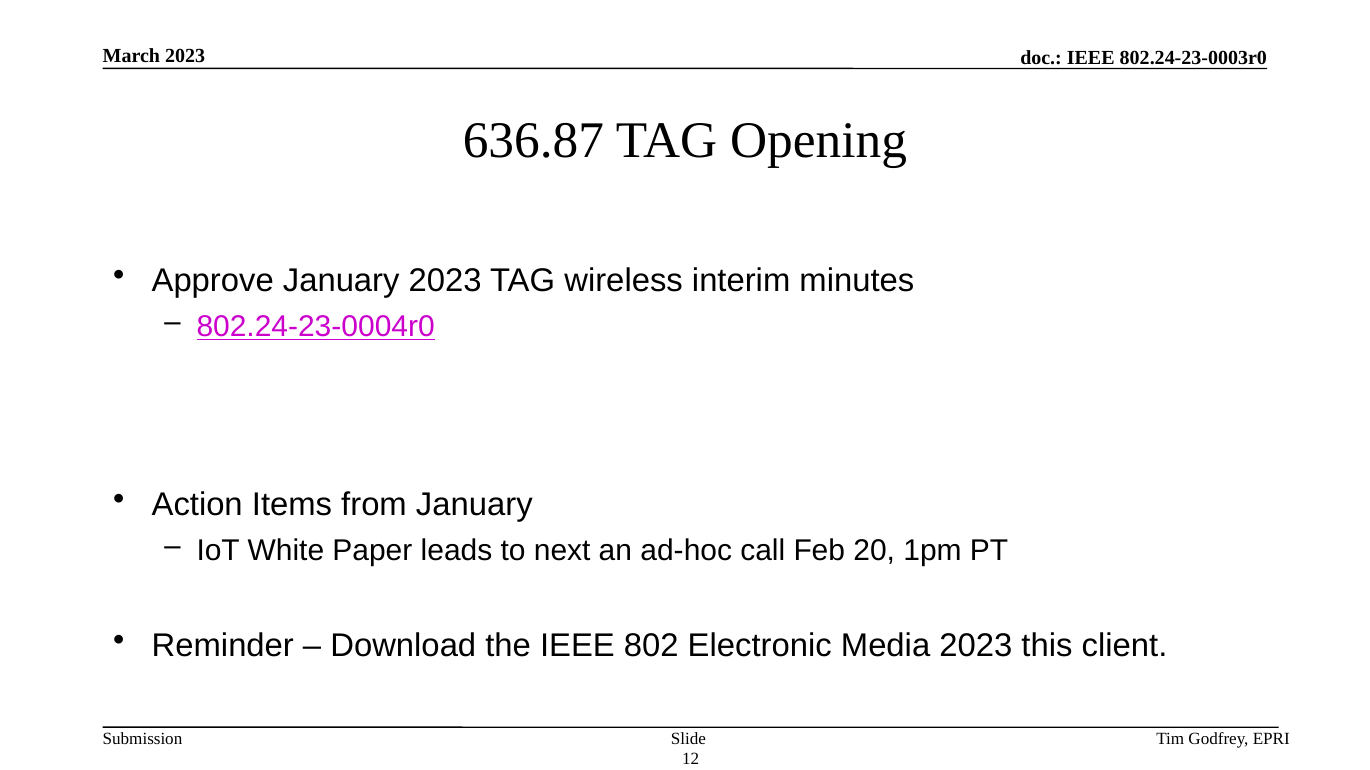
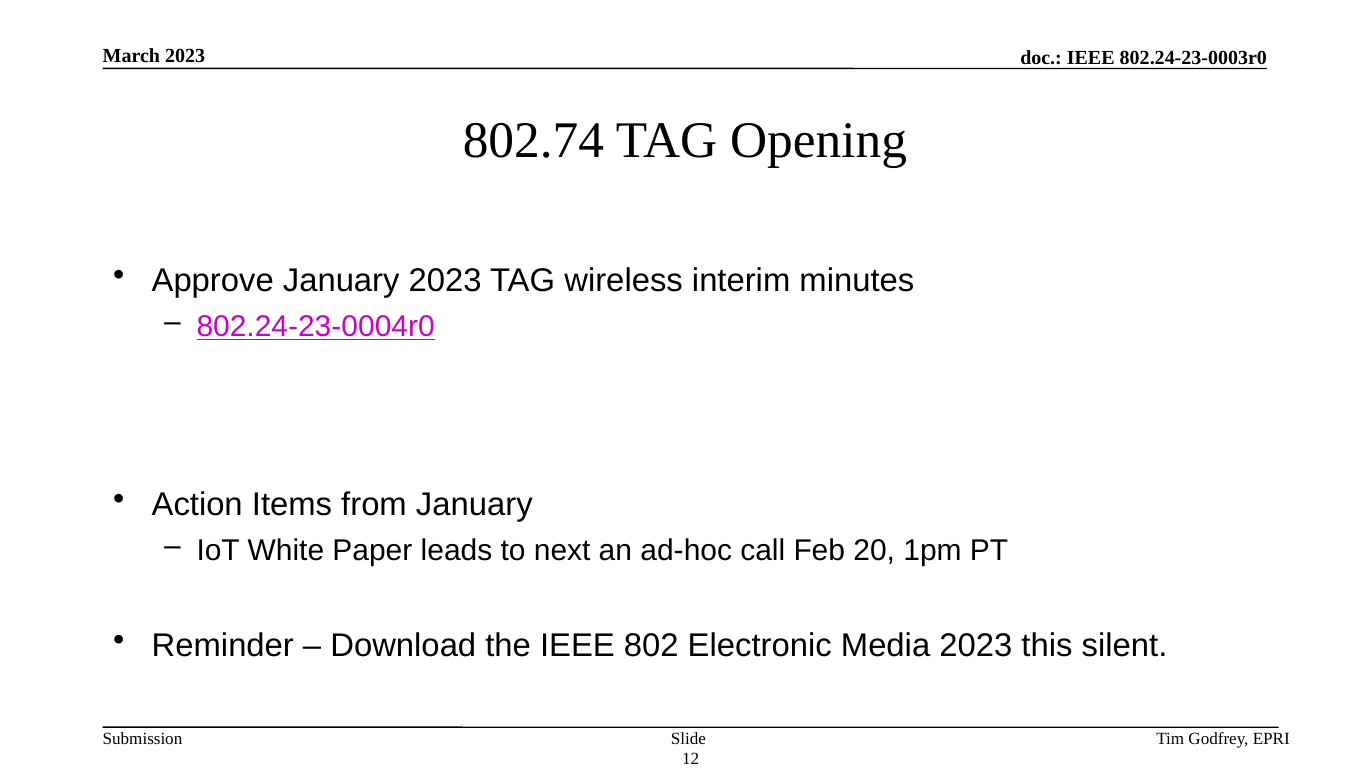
636.87: 636.87 -> 802.74 (533, 141)
client: client -> silent (1125, 647)
